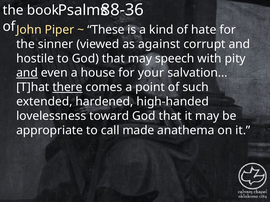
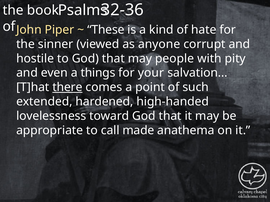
88-36: 88-36 -> 32-36 (122, 10)
against: against -> anyone (159, 44)
speech: speech -> people (175, 59)
and underline: present -> none (27, 73)
house: house -> things (98, 73)
